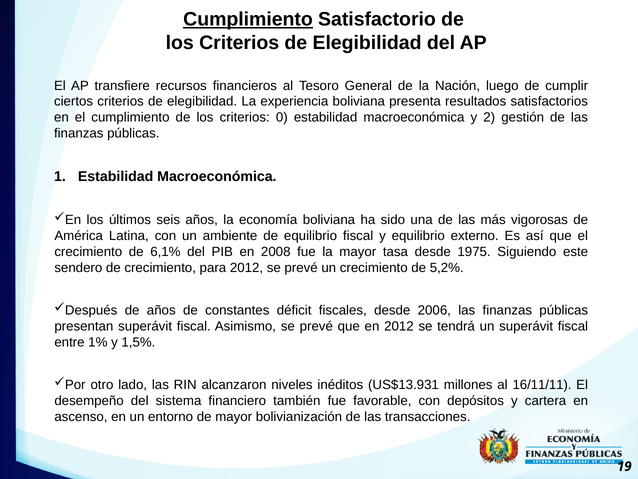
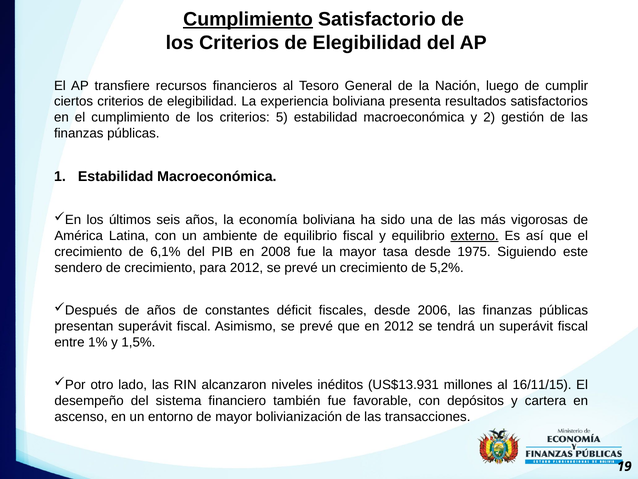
0: 0 -> 5 (282, 117)
externo underline: none -> present (475, 235)
16/11/11: 16/11/11 -> 16/11/15 (542, 384)
